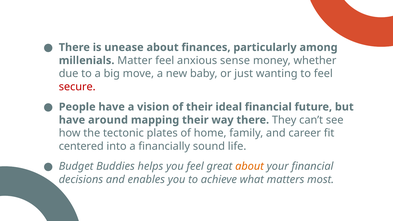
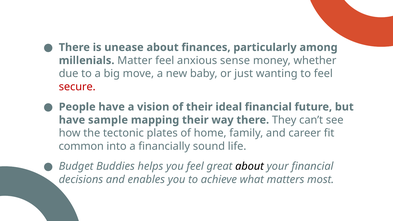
around: around -> sample (108, 120)
centered: centered -> common (81, 146)
about colour: orange -> black (250, 166)
